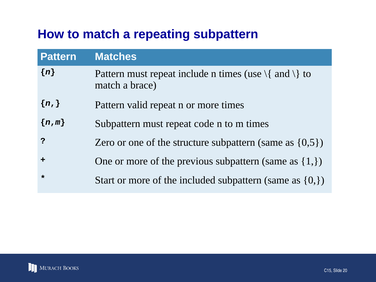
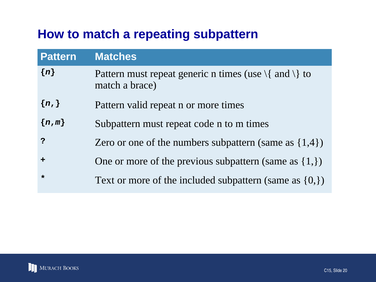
include: include -> generic (193, 74)
structure: structure -> numbers (191, 142)
0,5: 0,5 -> 1,4 (310, 142)
Start: Start -> Text (105, 180)
